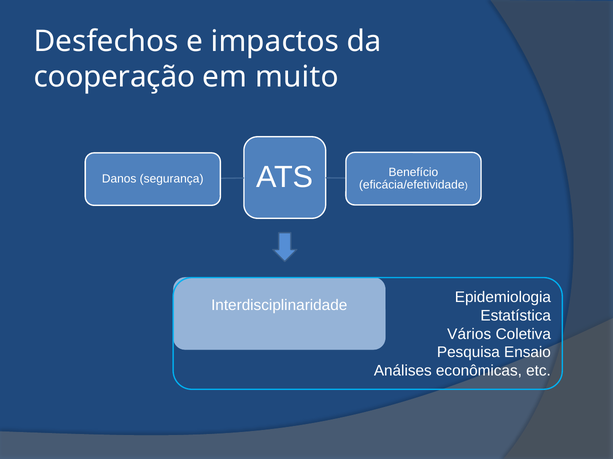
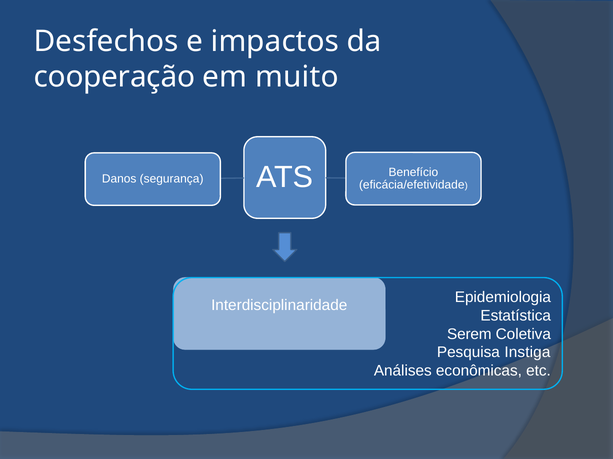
Vários: Vários -> Serem (469, 335)
Ensaio: Ensaio -> Instiga (527, 353)
